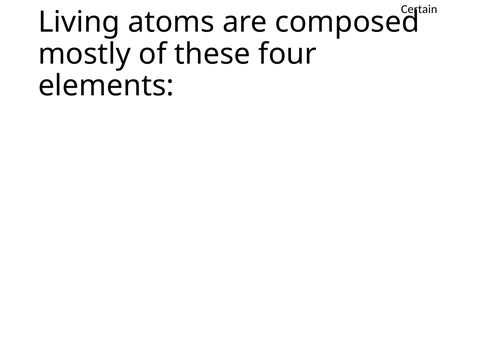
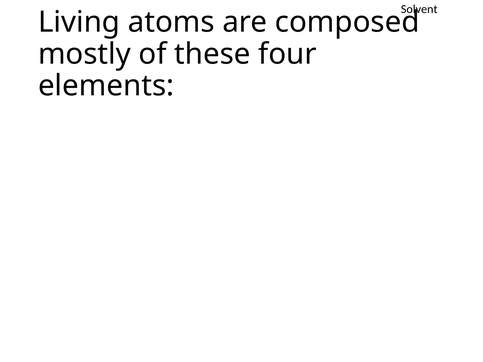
Certain: Certain -> Solvent (419, 9)
